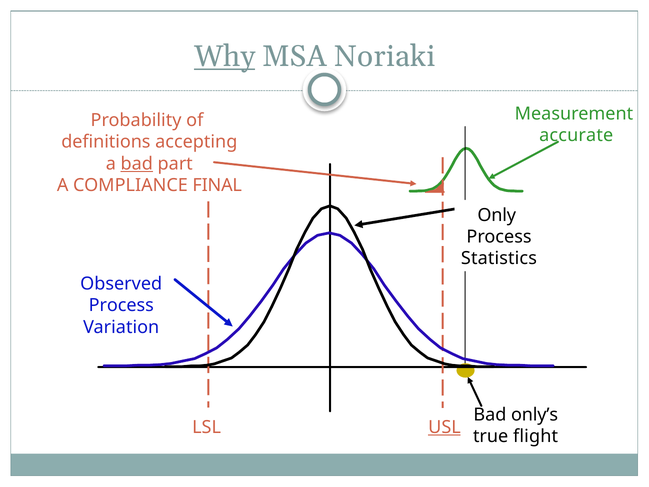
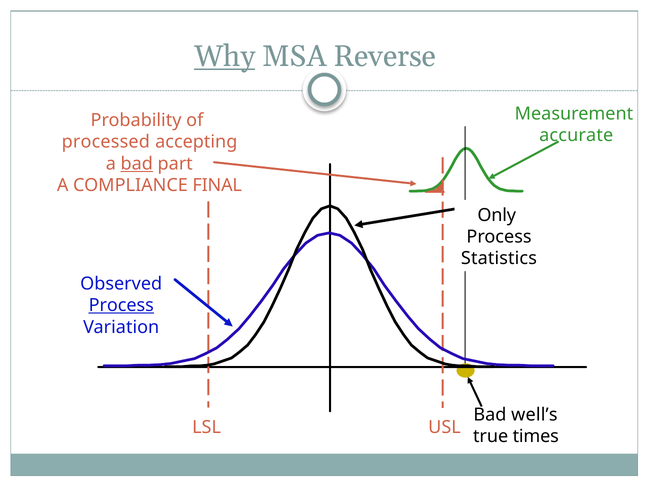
Noriaki: Noriaki -> Reverse (385, 57)
definitions: definitions -> processed (106, 142)
Process underline: none -> present (121, 305)
only’s: only’s -> well’s (534, 415)
USL underline: present -> none (444, 427)
flight: flight -> times (536, 436)
